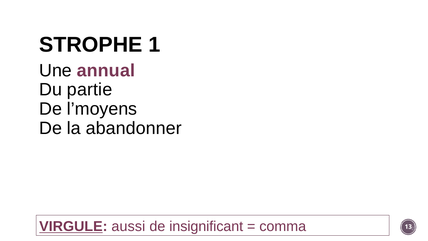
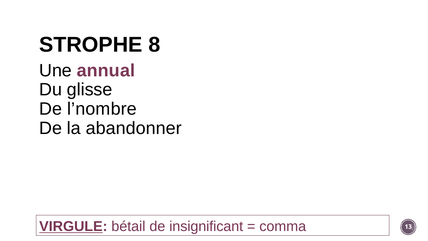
1: 1 -> 8 (154, 45)
partie: partie -> glisse (90, 90)
l’moyens: l’moyens -> l’nombre (102, 109)
aussi: aussi -> bétail (128, 226)
